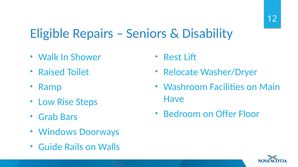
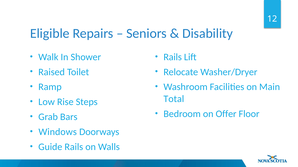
Rest: Rest -> Rails (173, 57)
Have: Have -> Total (174, 99)
